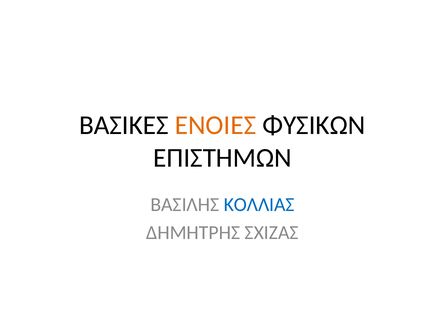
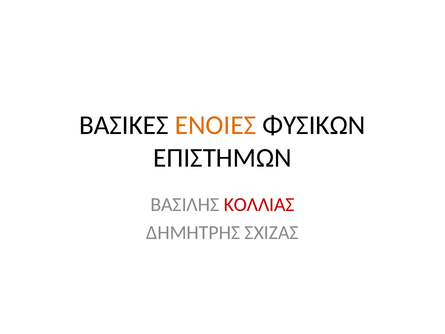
ΚΟΛΛΙΑΣ colour: blue -> red (259, 205)
